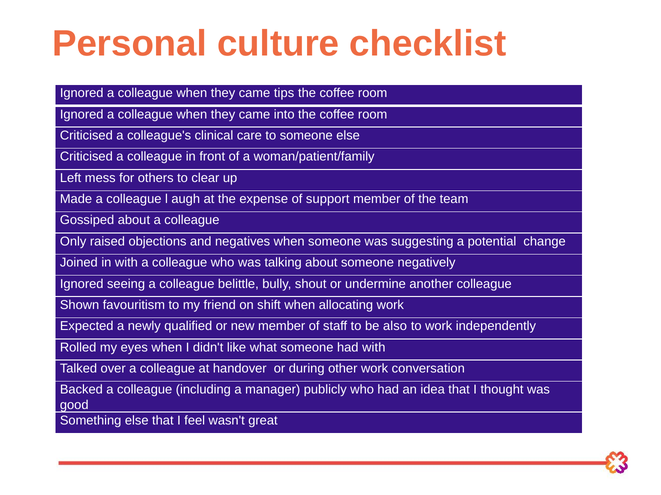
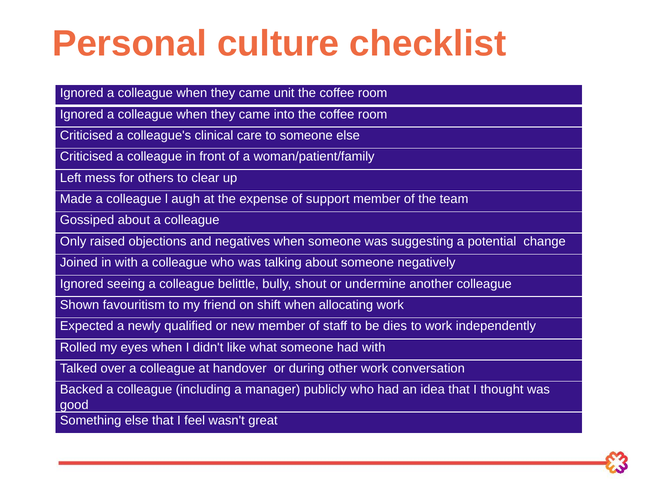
tips: tips -> unit (284, 93)
also: also -> dies (395, 327)
